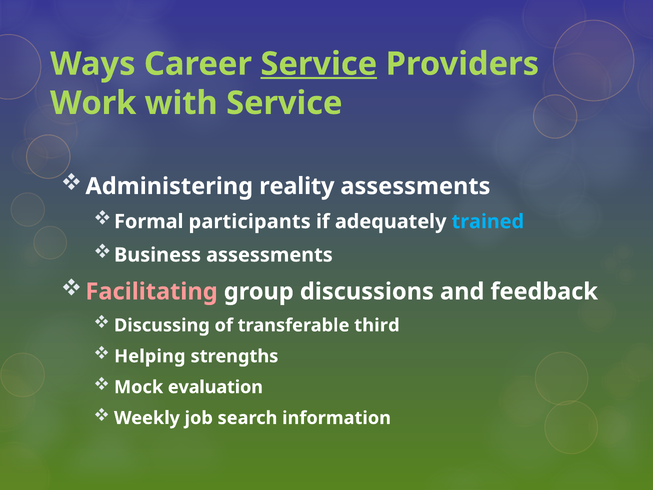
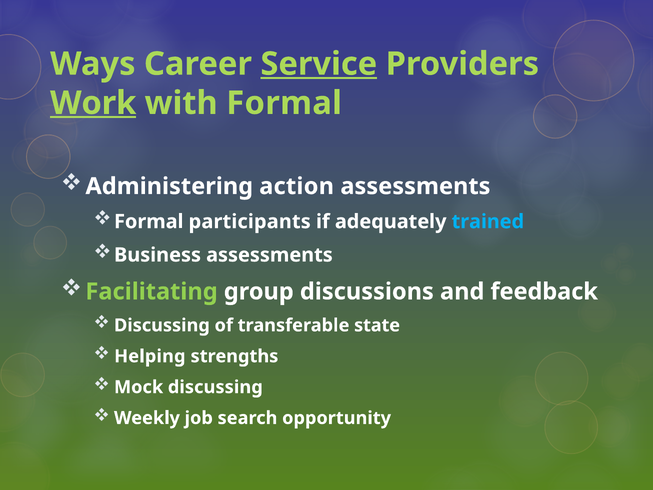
Work underline: none -> present (93, 103)
with Service: Service -> Formal (284, 103)
reality: reality -> action (297, 186)
Facilitating colour: pink -> light green (152, 291)
third: third -> state (377, 325)
Mock evaluation: evaluation -> discussing (215, 387)
information: information -> opportunity (337, 418)
